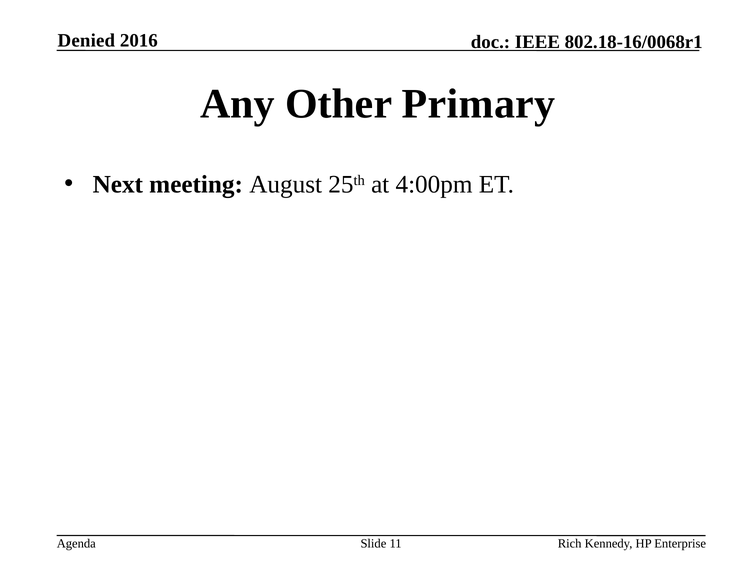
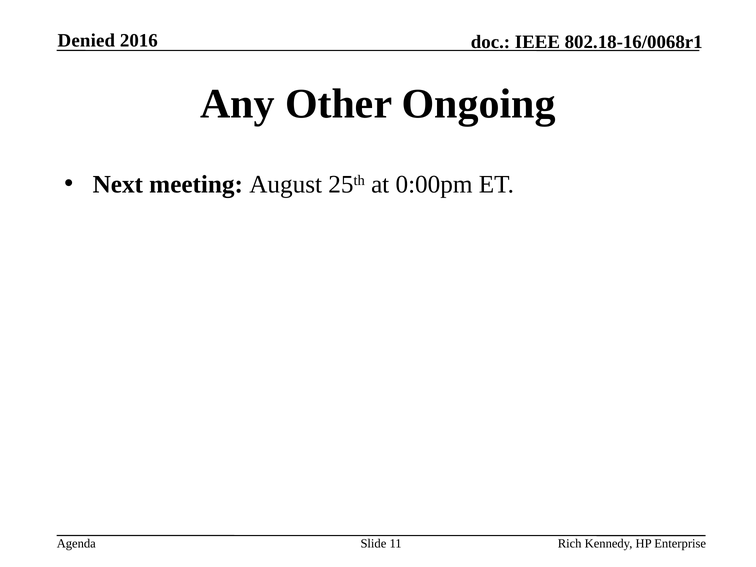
Primary: Primary -> Ongoing (479, 104)
4:00pm: 4:00pm -> 0:00pm (434, 184)
